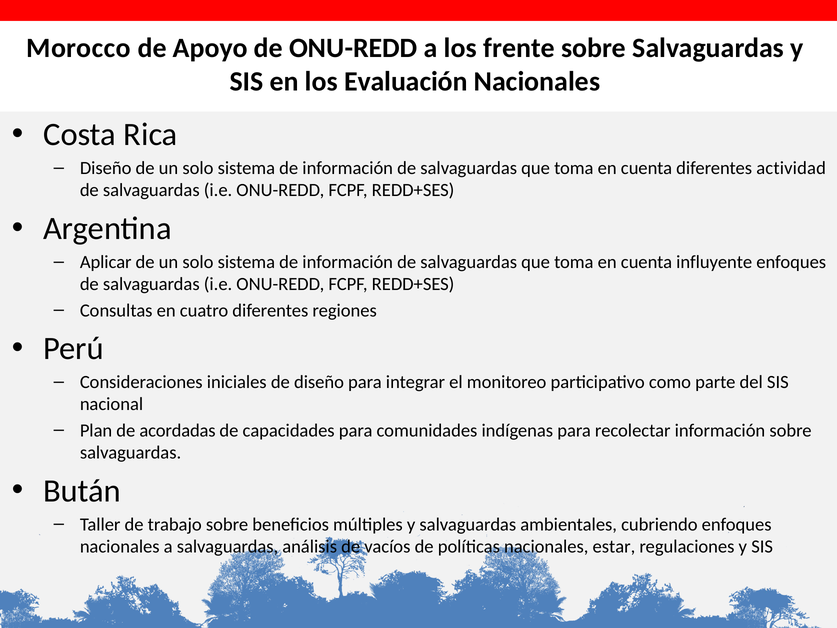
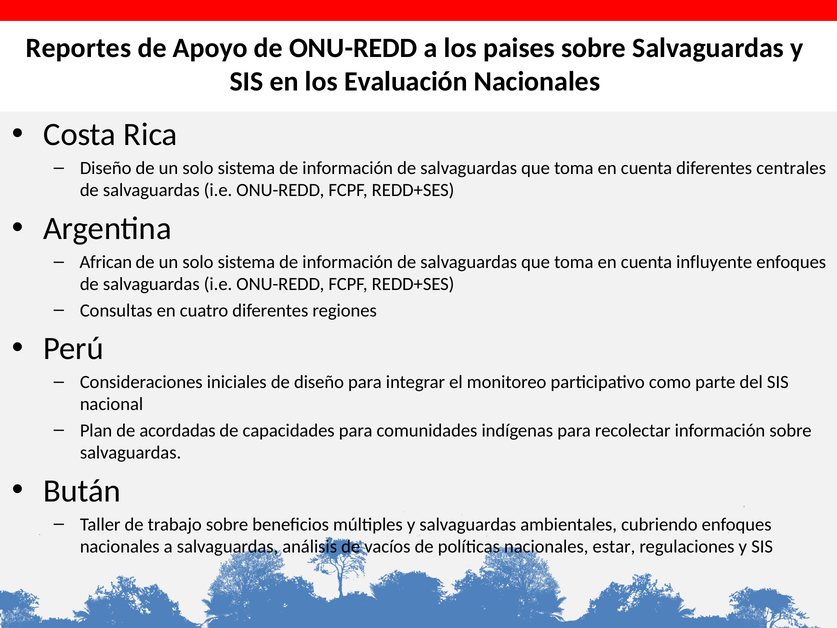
Morocco: Morocco -> Reportes (79, 48)
frente: frente -> paises (519, 48)
actividad: actividad -> centrales (791, 168)
Aplicar: Aplicar -> African (106, 262)
